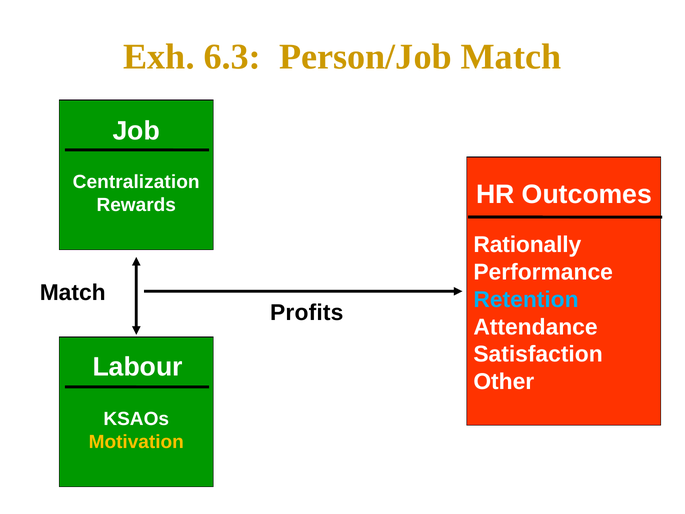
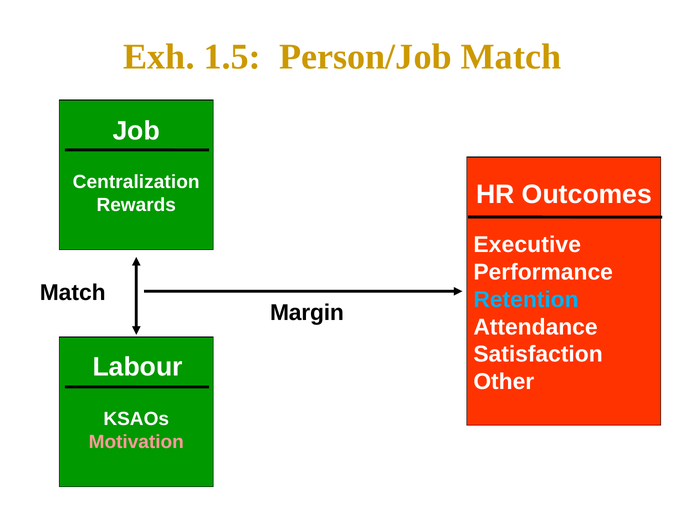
6.3: 6.3 -> 1.5 (232, 57)
Rationally: Rationally -> Executive (527, 245)
Profits: Profits -> Margin (307, 313)
Motivation colour: yellow -> pink (136, 442)
